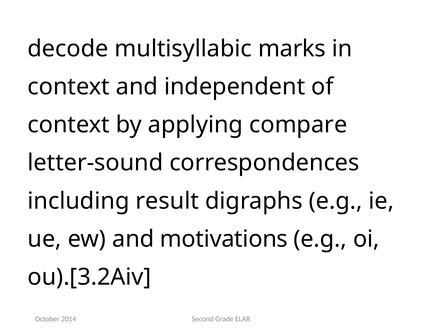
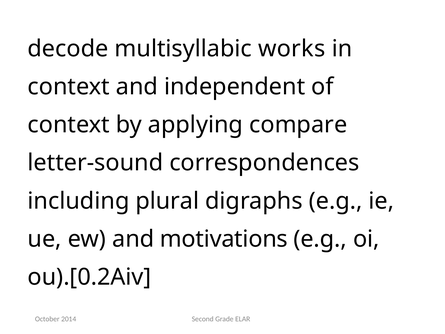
marks: marks -> works (292, 49)
result: result -> plural (167, 201)
ou).[3.2Aiv: ou).[3.2Aiv -> ou).[0.2Aiv (89, 277)
